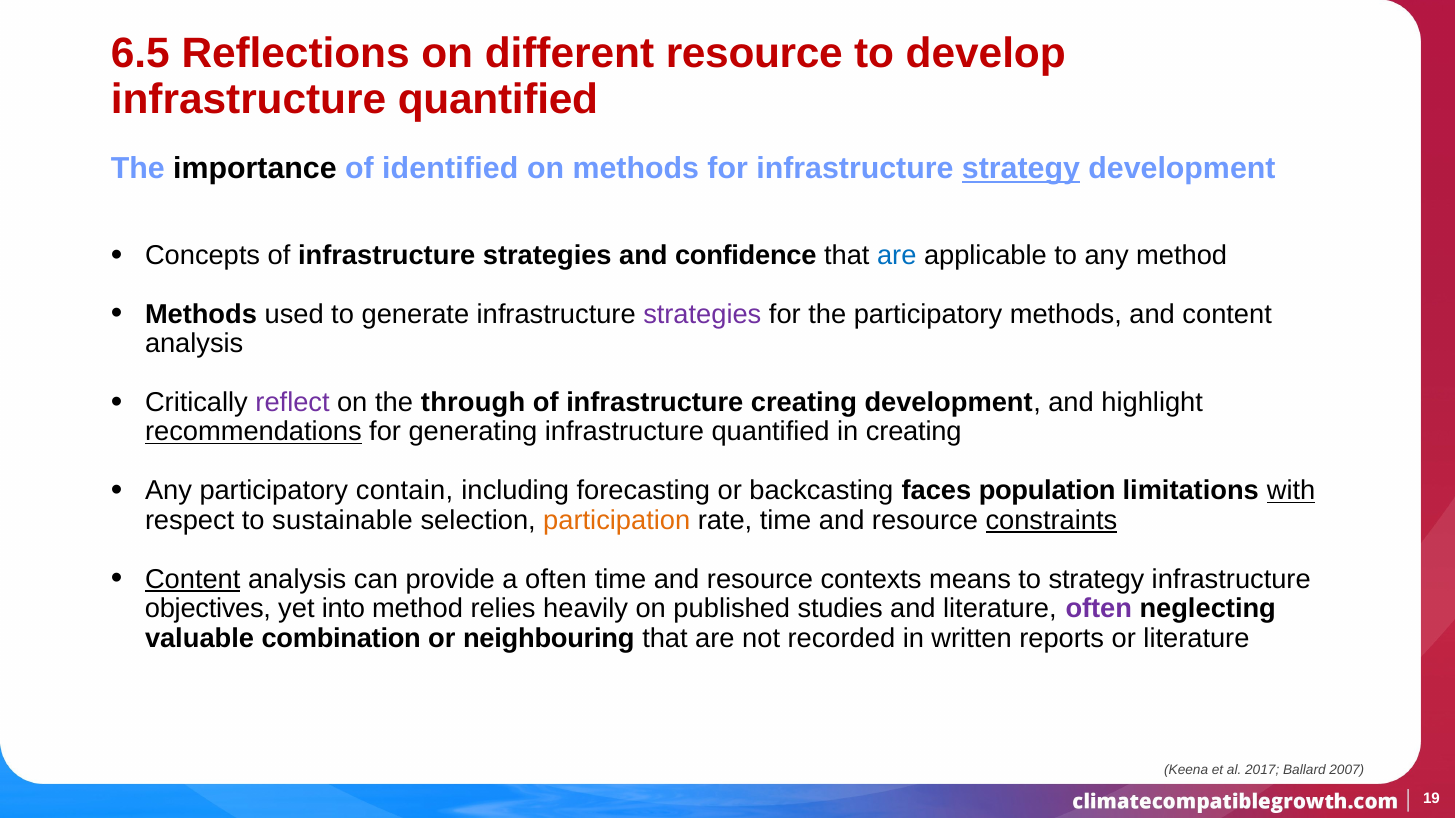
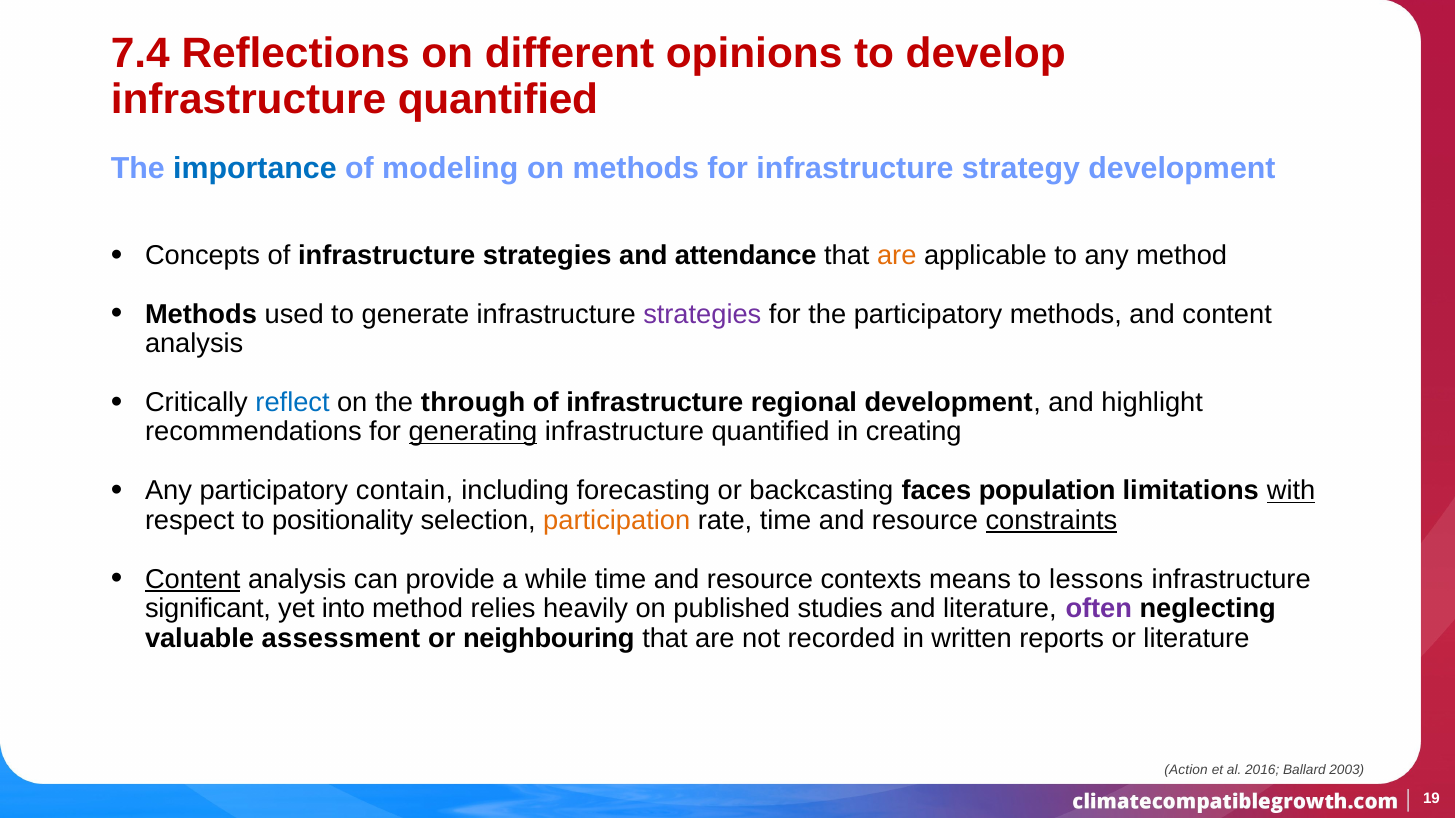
6.5: 6.5 -> 7.4 (140, 54)
different resource: resource -> opinions (754, 54)
importance colour: black -> blue (255, 169)
identified: identified -> modeling (450, 169)
strategy underline: present -> none (1021, 169)
confidence: confidence -> attendance (746, 255)
are colour: blue -> orange (897, 255)
reflect colour: purple -> blue (293, 403)
infrastructure creating: creating -> regional (804, 403)
recommendations underline: present -> none (253, 432)
generating underline: none -> present (473, 432)
sustainable: sustainable -> positionality (343, 521)
a often: often -> while (556, 579)
to strategy: strategy -> lessons (1096, 579)
objectives: objectives -> significant (208, 609)
combination: combination -> assessment (341, 638)
Keena: Keena -> Action (1186, 770)
2017: 2017 -> 2016 (1262, 770)
2007: 2007 -> 2003 (1347, 770)
